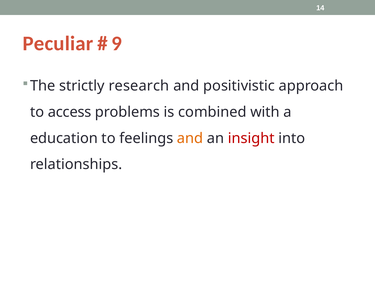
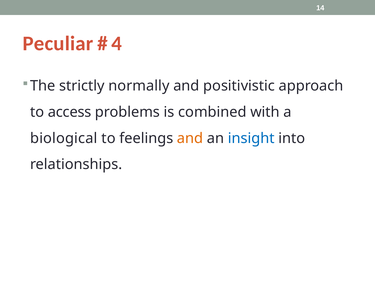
9: 9 -> 4 (117, 44)
research: research -> normally (139, 86)
education: education -> biological (64, 138)
insight colour: red -> blue (251, 138)
